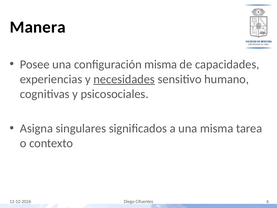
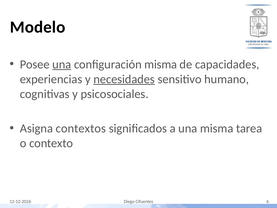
Manera: Manera -> Modelo (38, 27)
una underline: none -> present (62, 64)
singulares: singulares -> contextos (81, 128)
